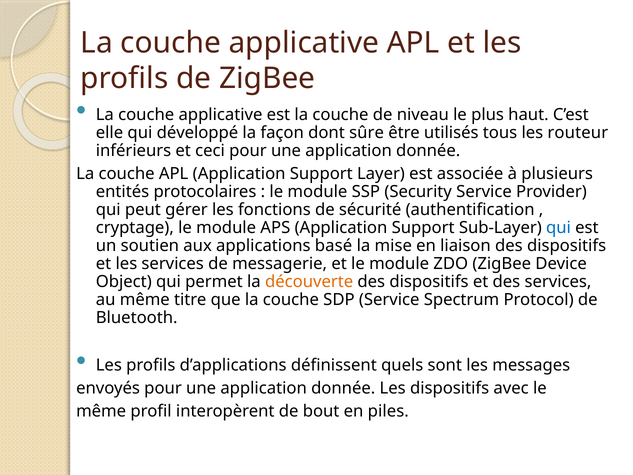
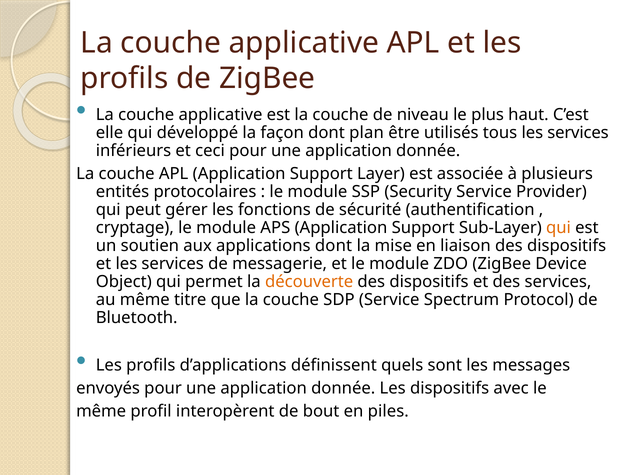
sûre: sûre -> plan (366, 133)
tous les routeur: routeur -> services (578, 133)
qui colour: blue -> orange (558, 228)
applications basé: basé -> dont (334, 246)
